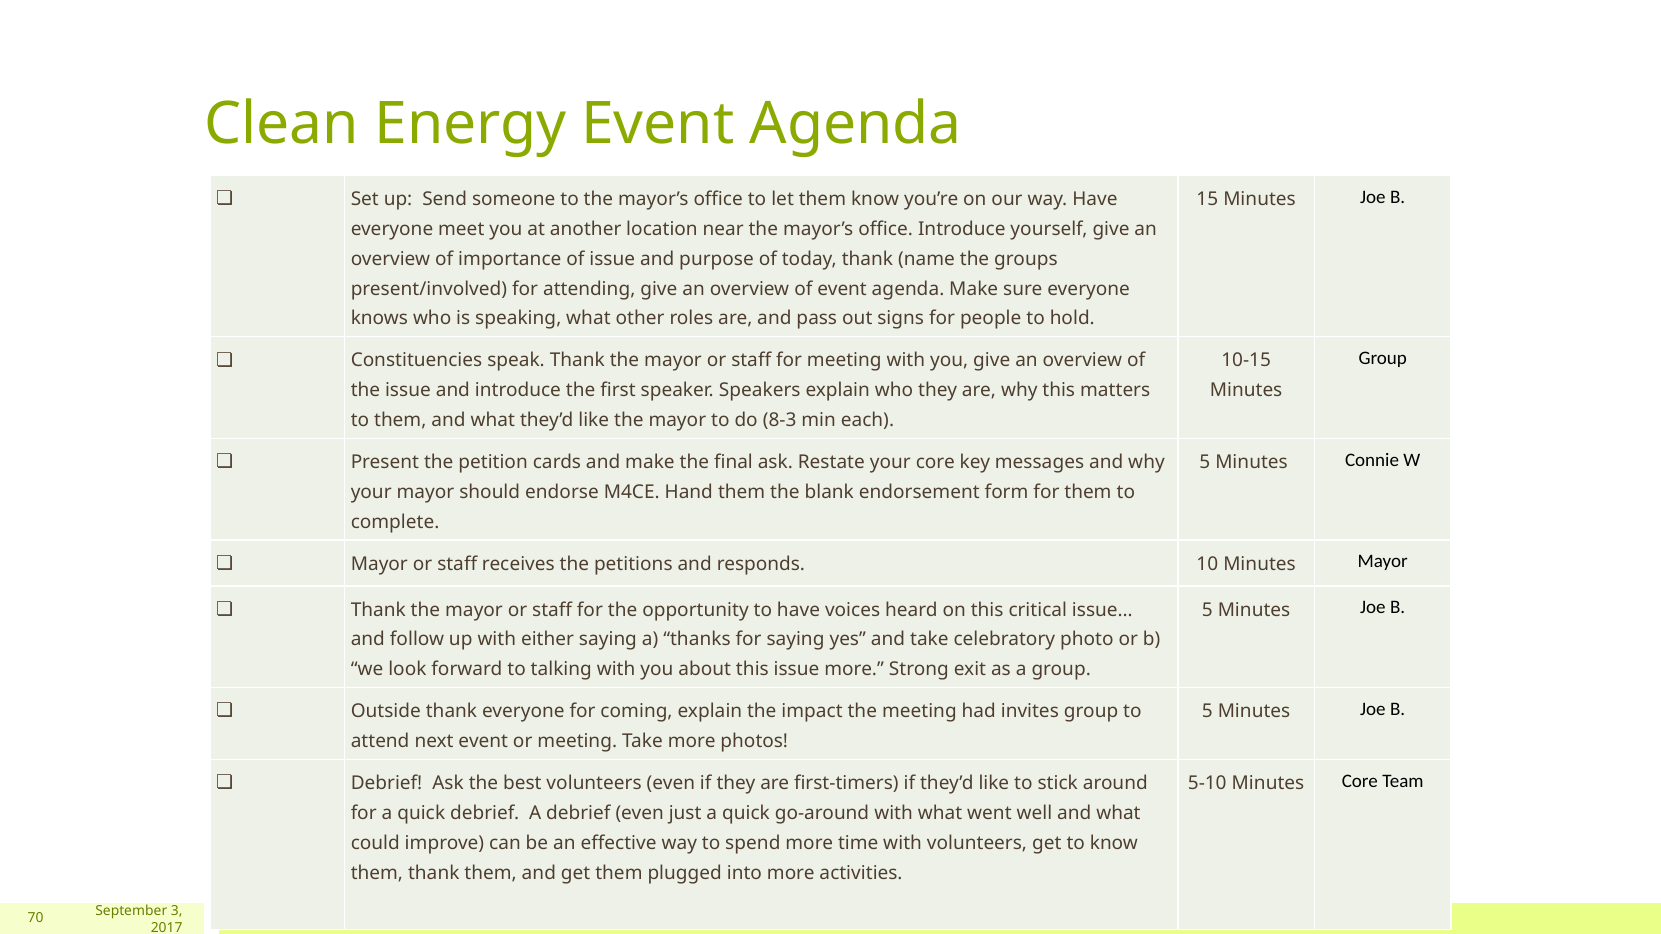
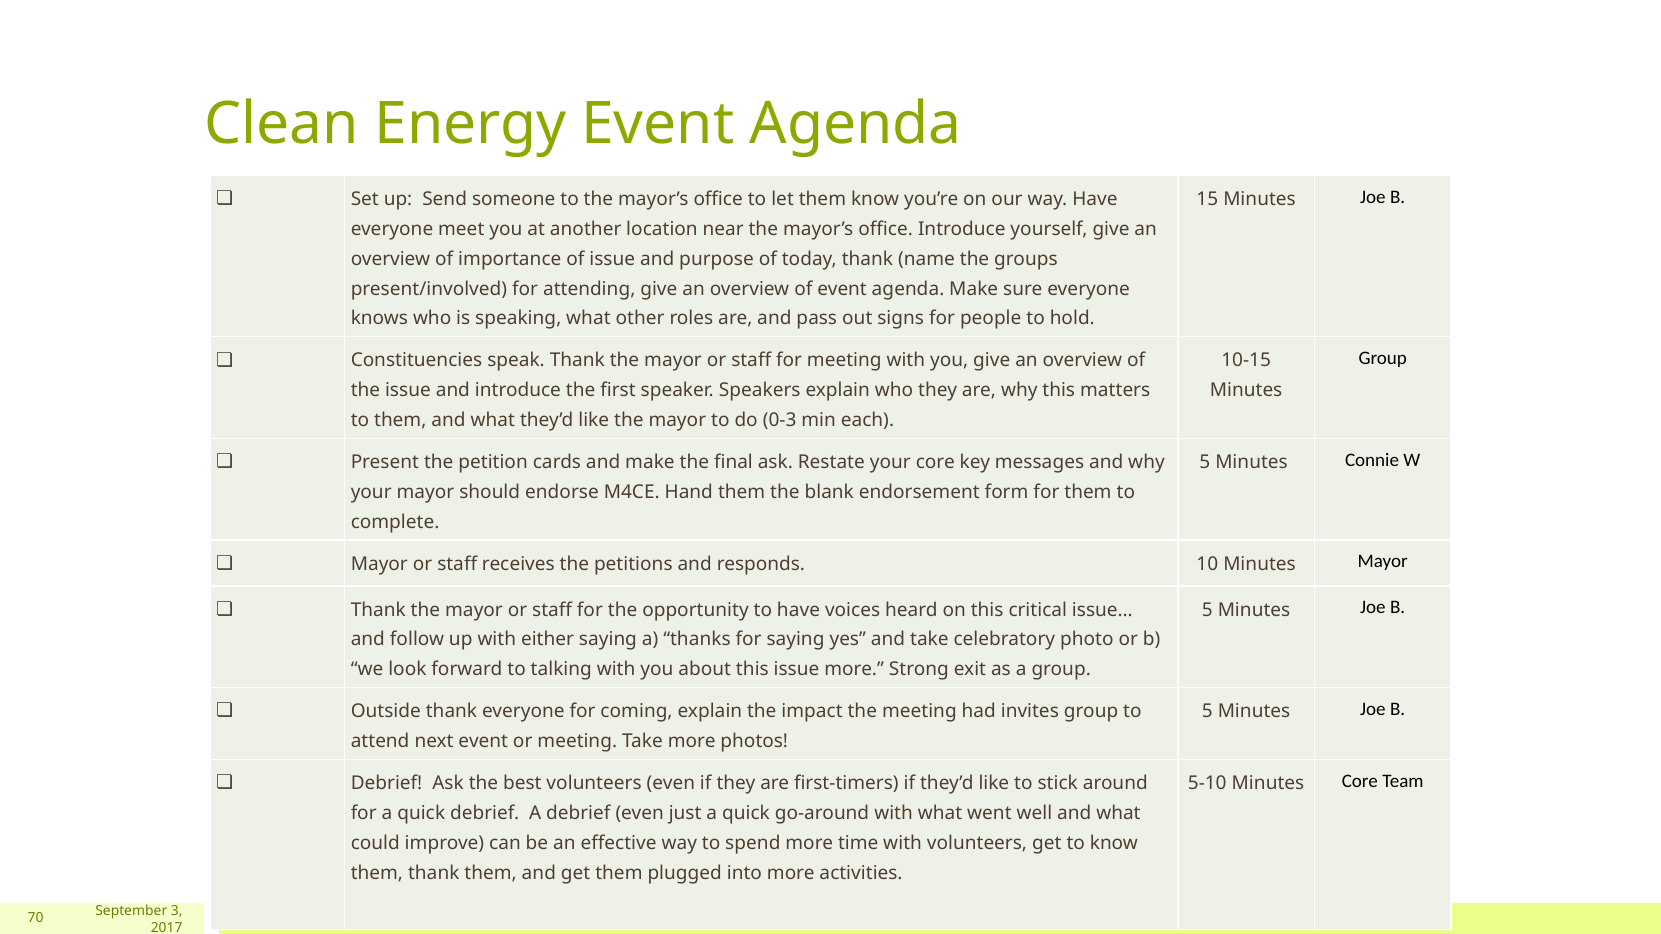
8-3: 8-3 -> 0-3 (780, 420)
